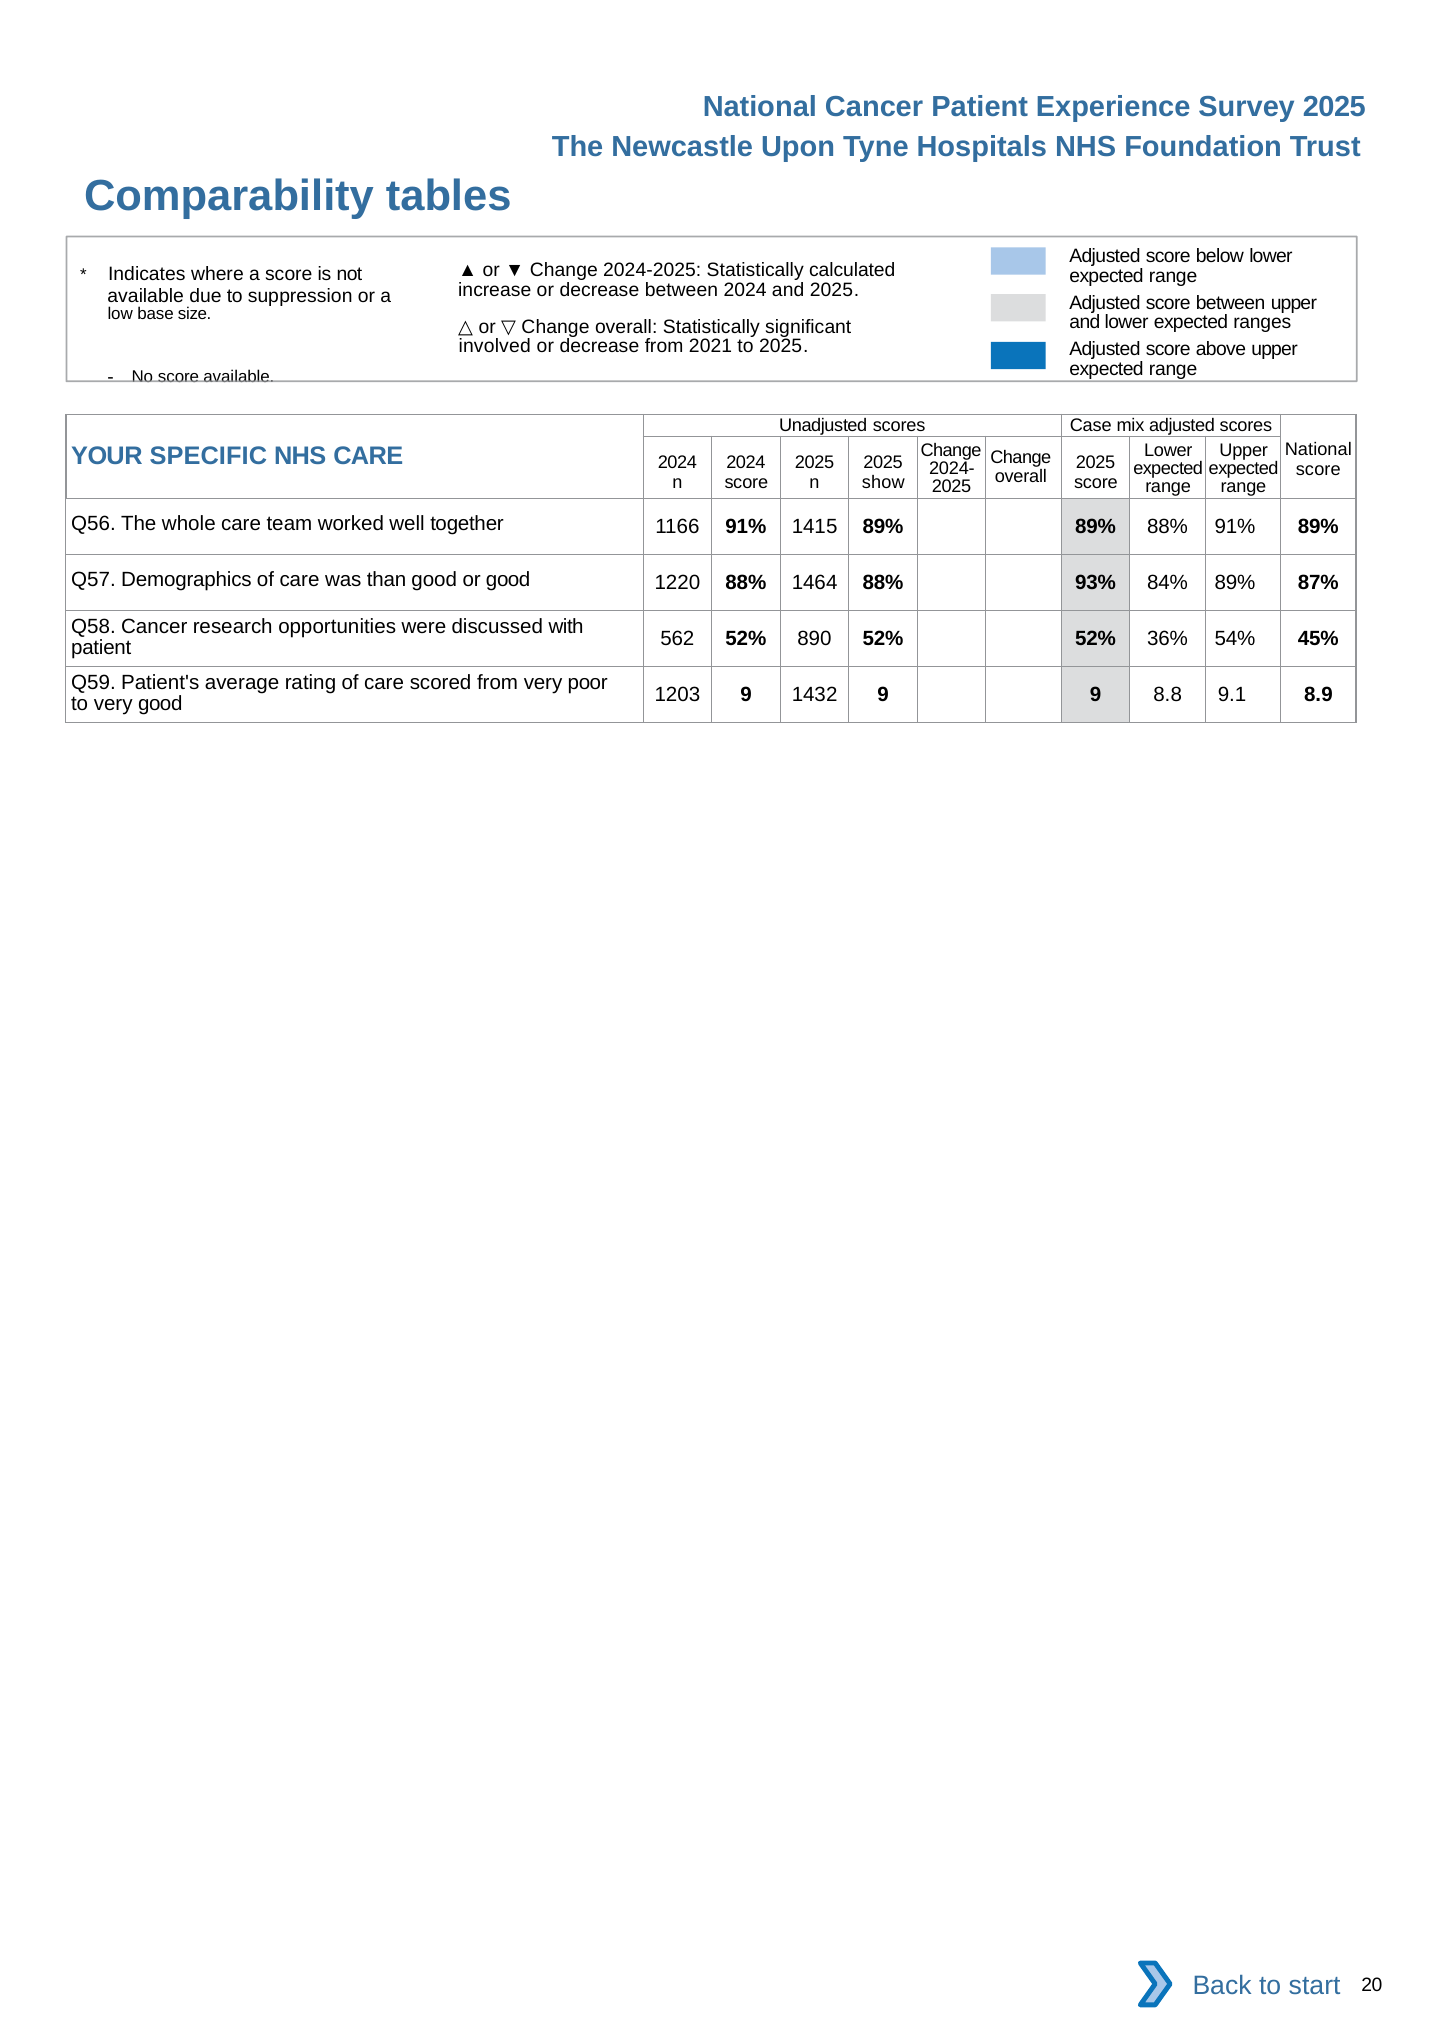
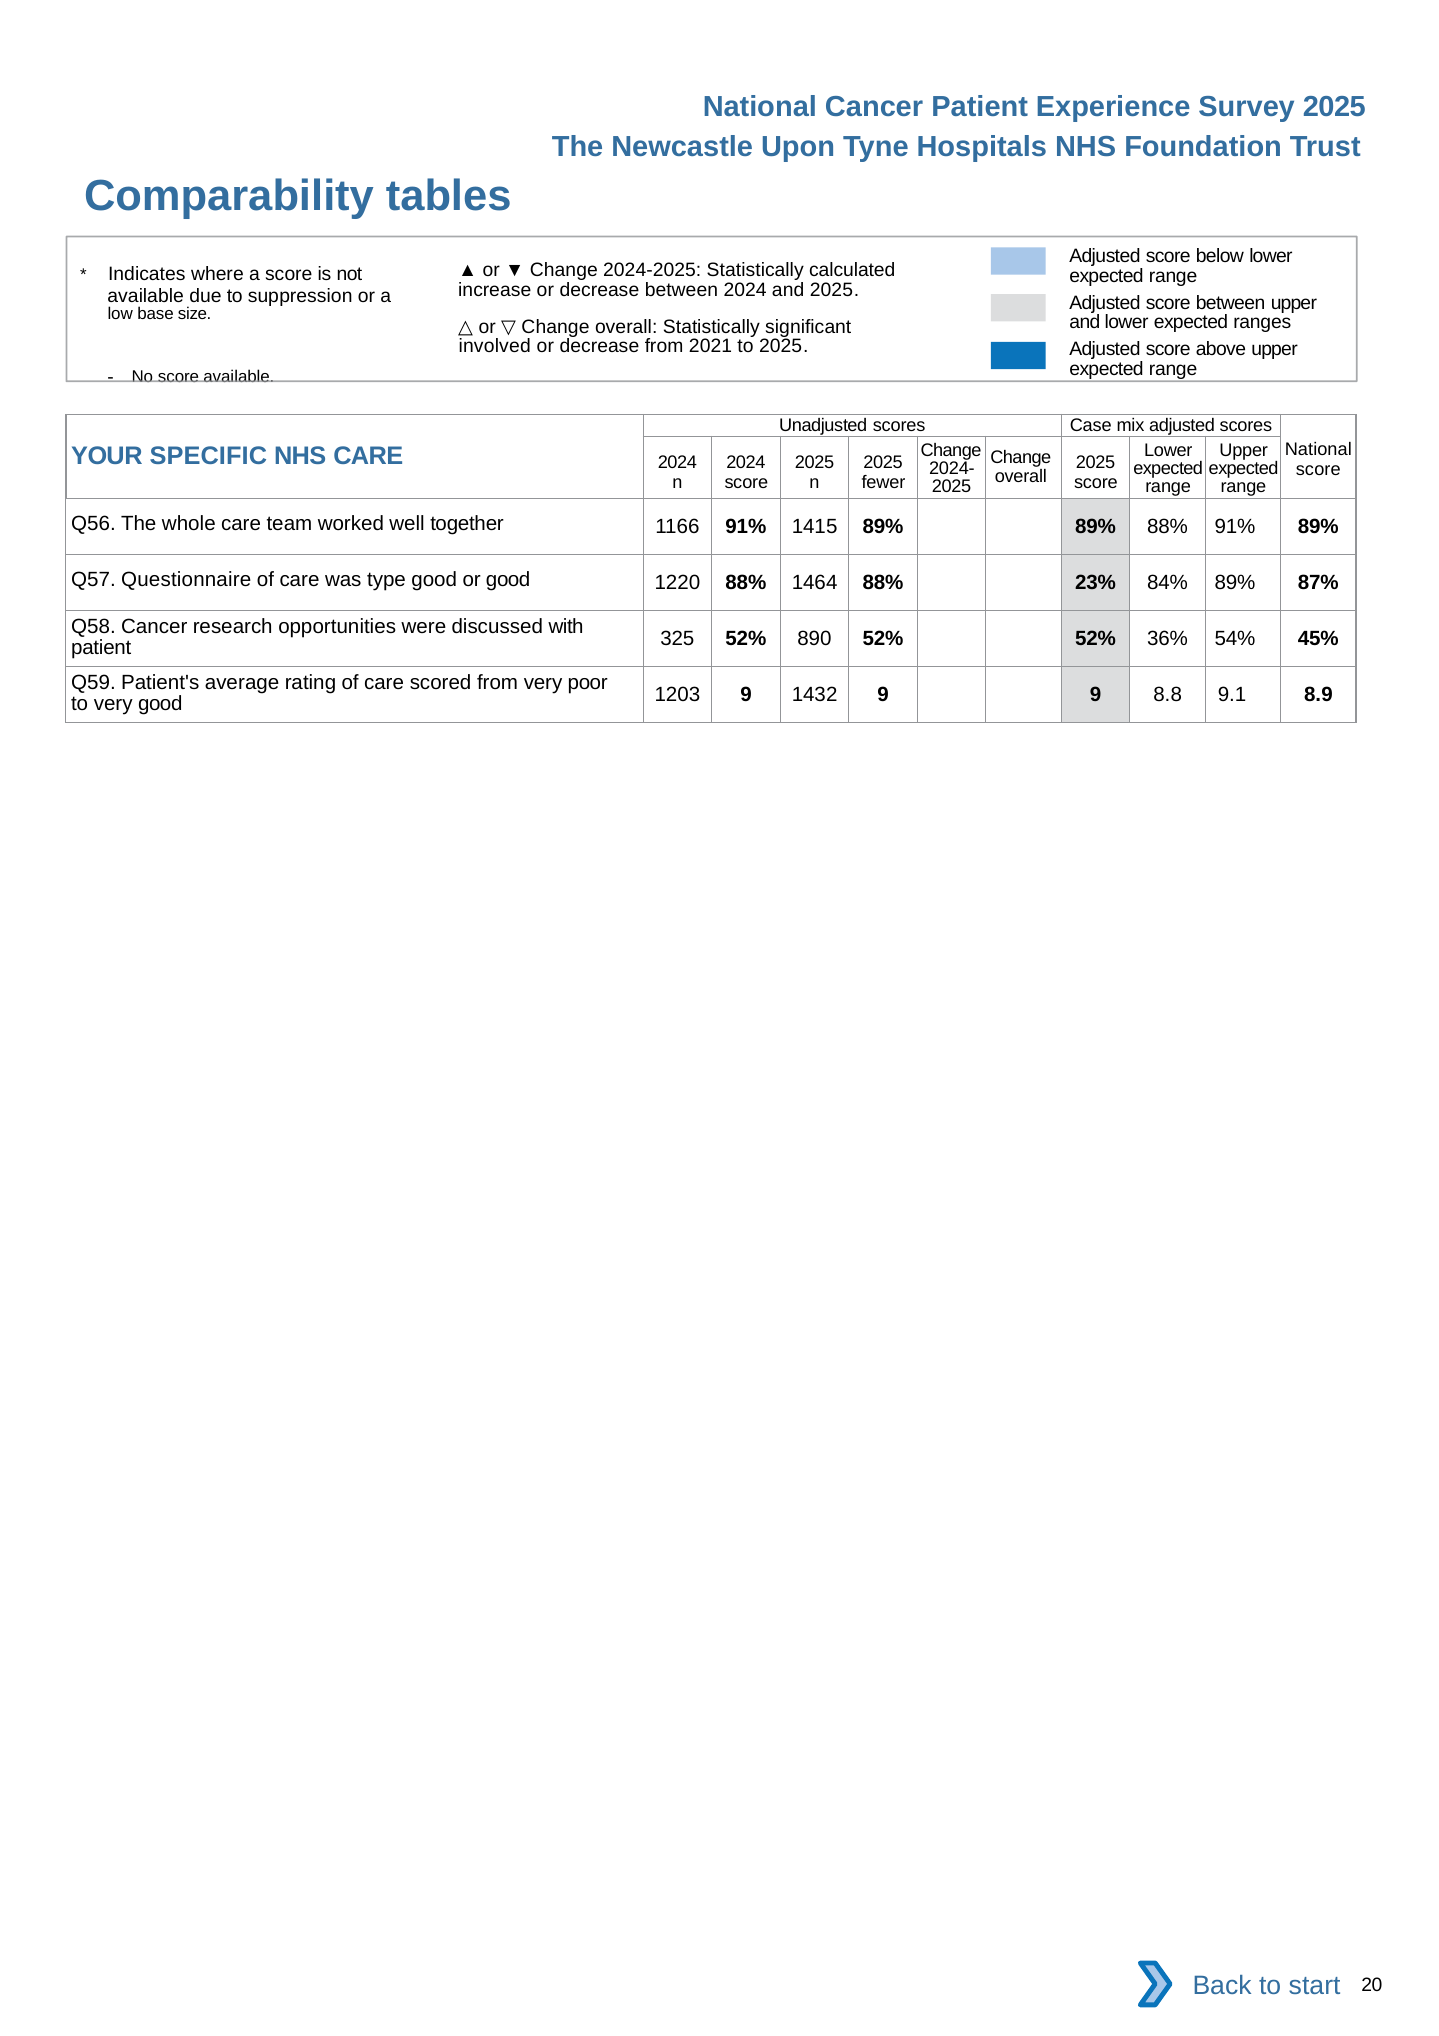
show: show -> fewer (883, 482)
Demographics: Demographics -> Questionnaire (186, 580)
than: than -> type (386, 580)
93%: 93% -> 23% (1096, 583)
562: 562 -> 325 (677, 639)
